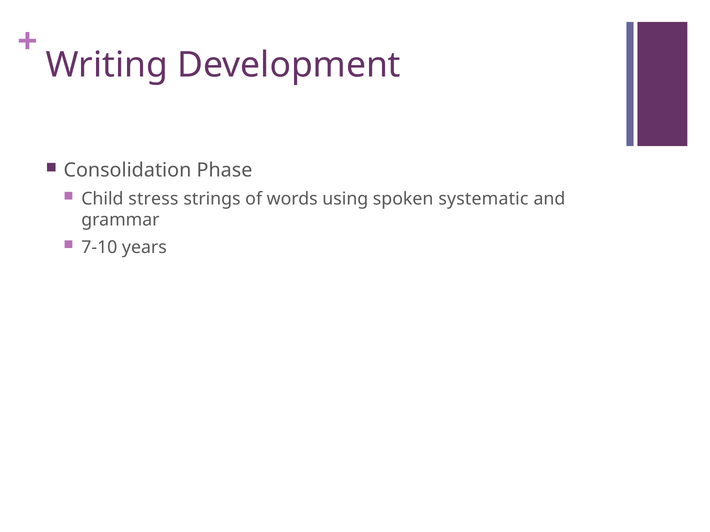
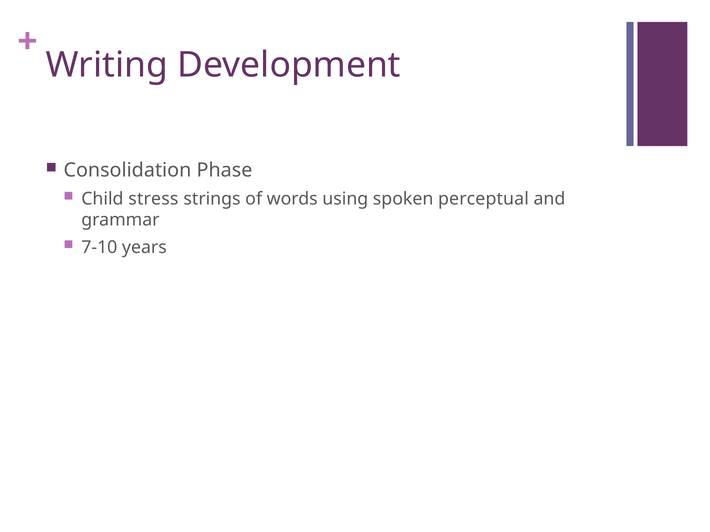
systematic: systematic -> perceptual (483, 199)
